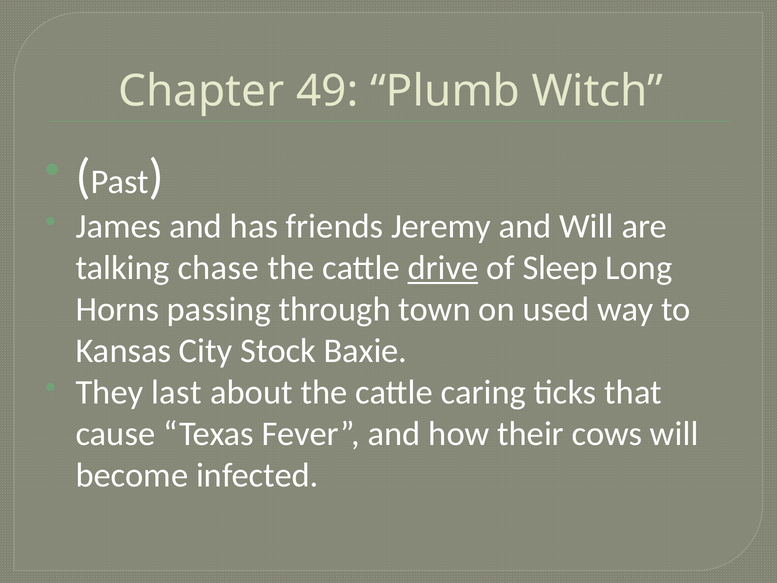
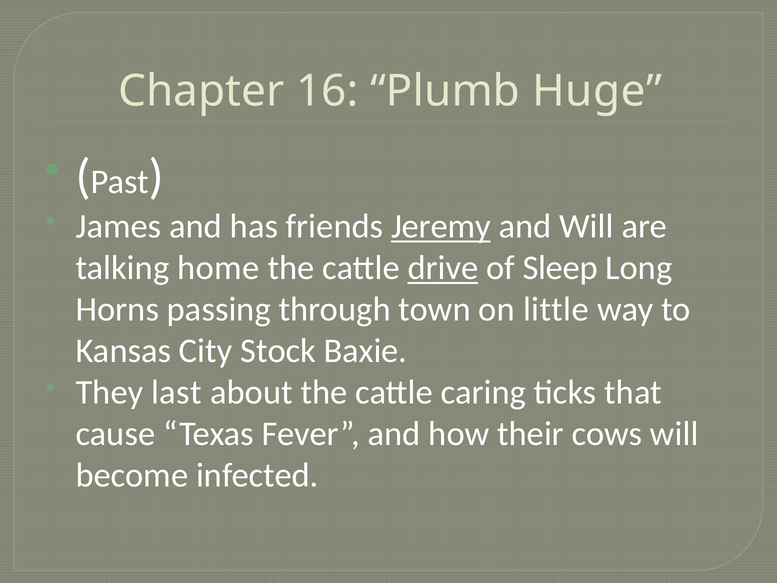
49: 49 -> 16 (327, 91)
Witch: Witch -> Huge (597, 91)
Jeremy underline: none -> present (441, 226)
chase: chase -> home (218, 268)
used: used -> little (556, 309)
